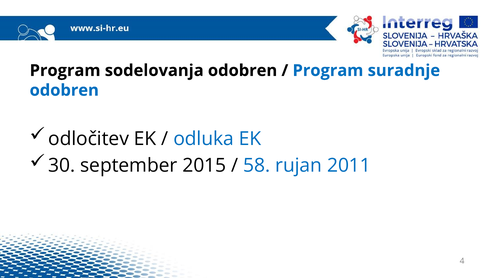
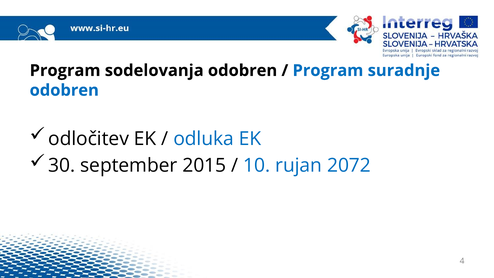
58: 58 -> 10 (257, 166)
2011: 2011 -> 2072 (349, 166)
